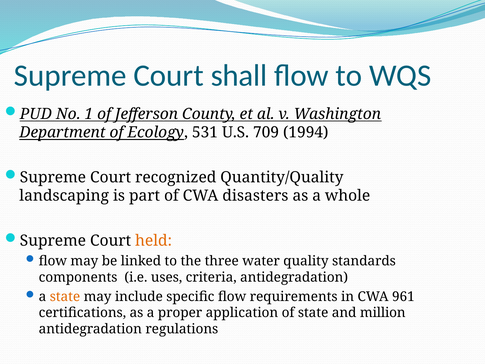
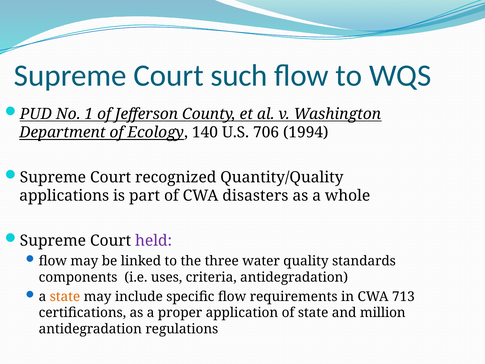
shall: shall -> such (239, 76)
531: 531 -> 140 (205, 132)
709: 709 -> 706 (266, 132)
landscaping: landscaping -> applications (64, 196)
held colour: orange -> purple (154, 240)
961: 961 -> 713 (403, 296)
